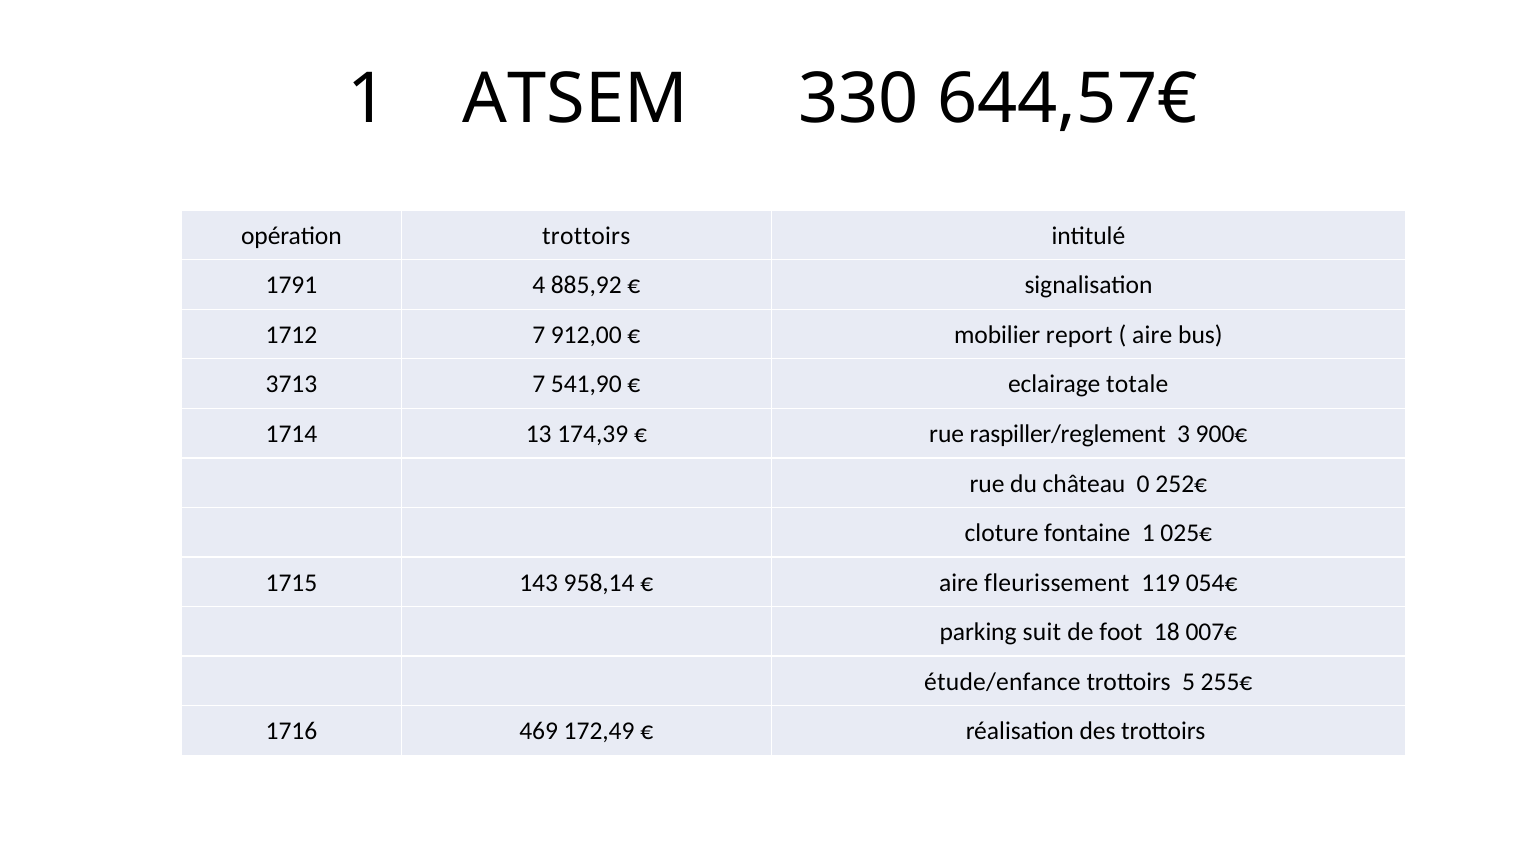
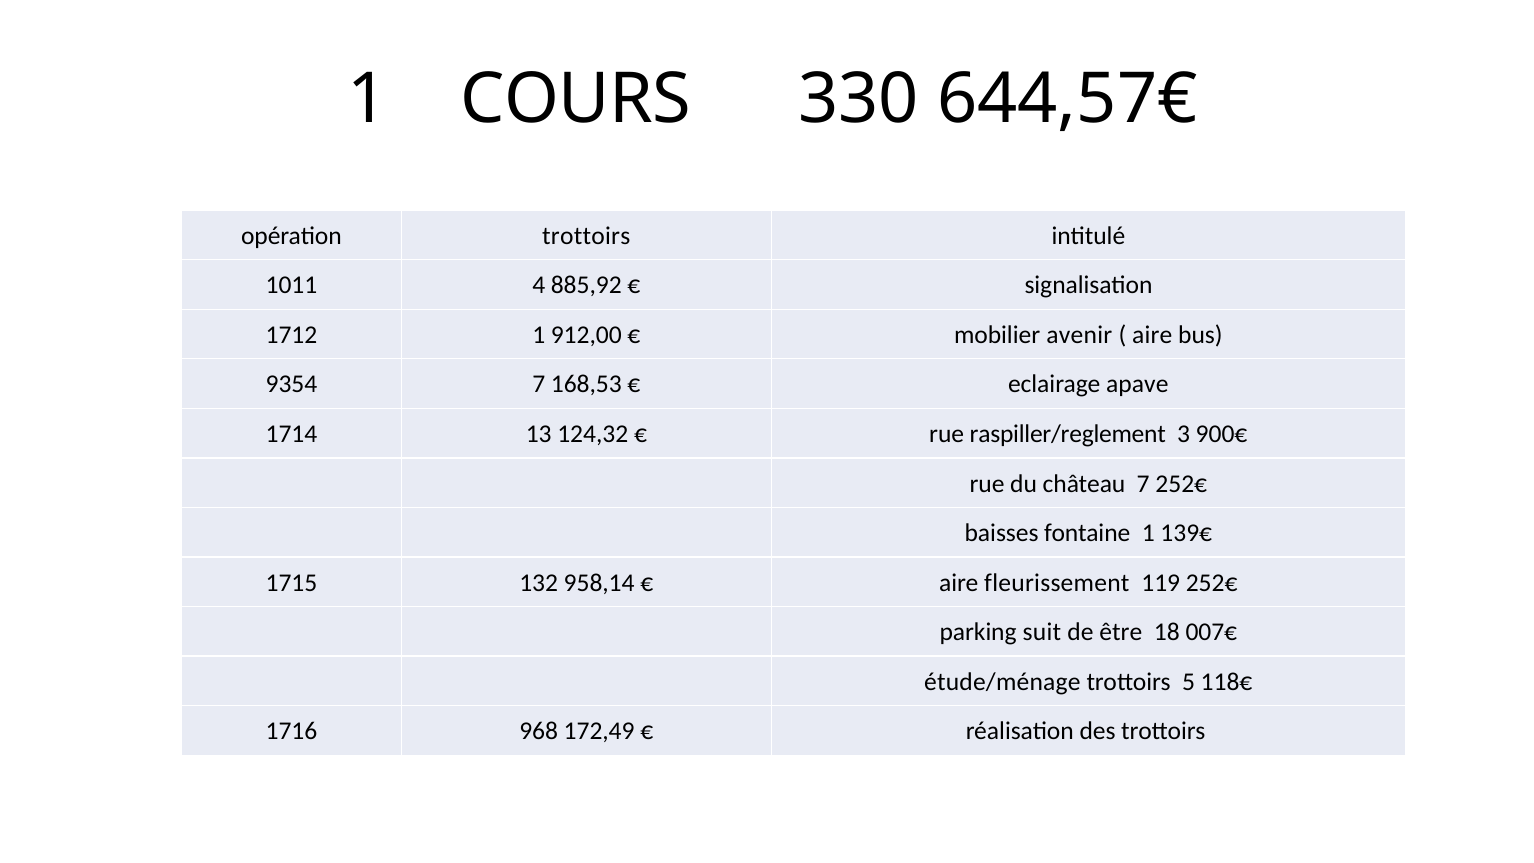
ATSEM: ATSEM -> COURS (576, 99)
1791: 1791 -> 1011 (292, 285)
1712 7: 7 -> 1 (539, 335)
report: report -> avenir (1079, 335)
3713: 3713 -> 9354 (292, 384)
541,90: 541,90 -> 168,53 (586, 384)
totale: totale -> apave (1137, 384)
174,39: 174,39 -> 124,32 (593, 434)
château 0: 0 -> 7 (1143, 484)
cloture: cloture -> baisses (1002, 533)
025€: 025€ -> 139€ (1186, 533)
143: 143 -> 132 (539, 583)
119 054€: 054€ -> 252€ (1212, 583)
foot: foot -> être (1121, 632)
étude/enfance: étude/enfance -> étude/ménage (1002, 682)
255€: 255€ -> 118€ (1227, 682)
469: 469 -> 968 (539, 731)
